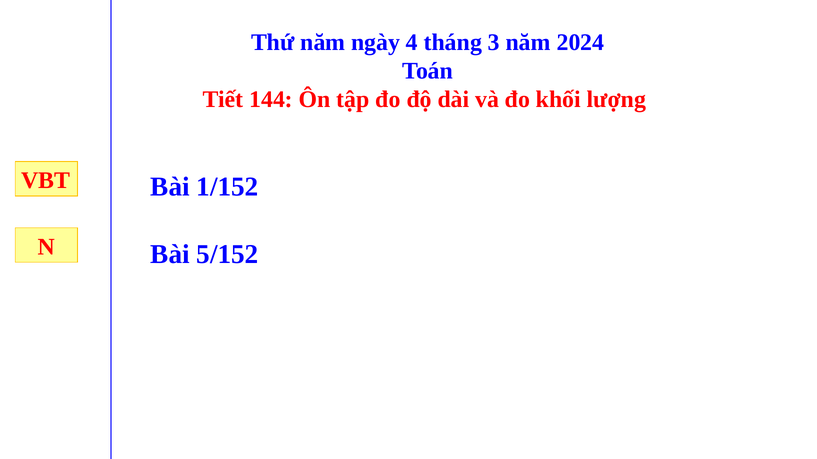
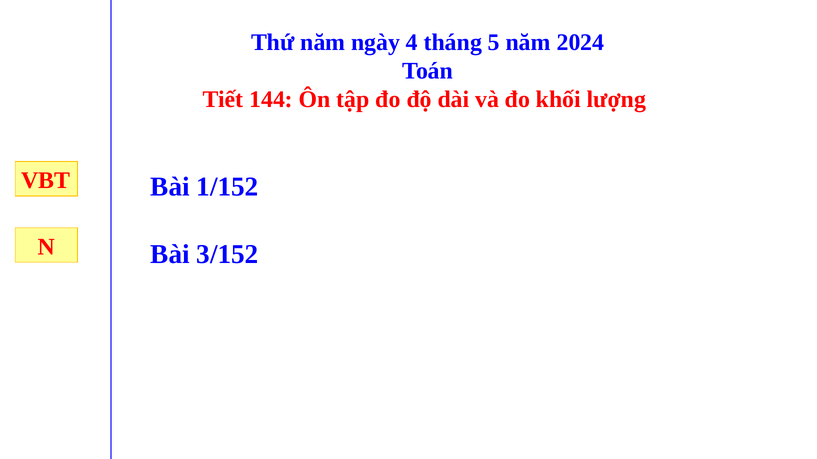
3: 3 -> 5 (494, 42)
5/152: 5/152 -> 3/152 (228, 254)
